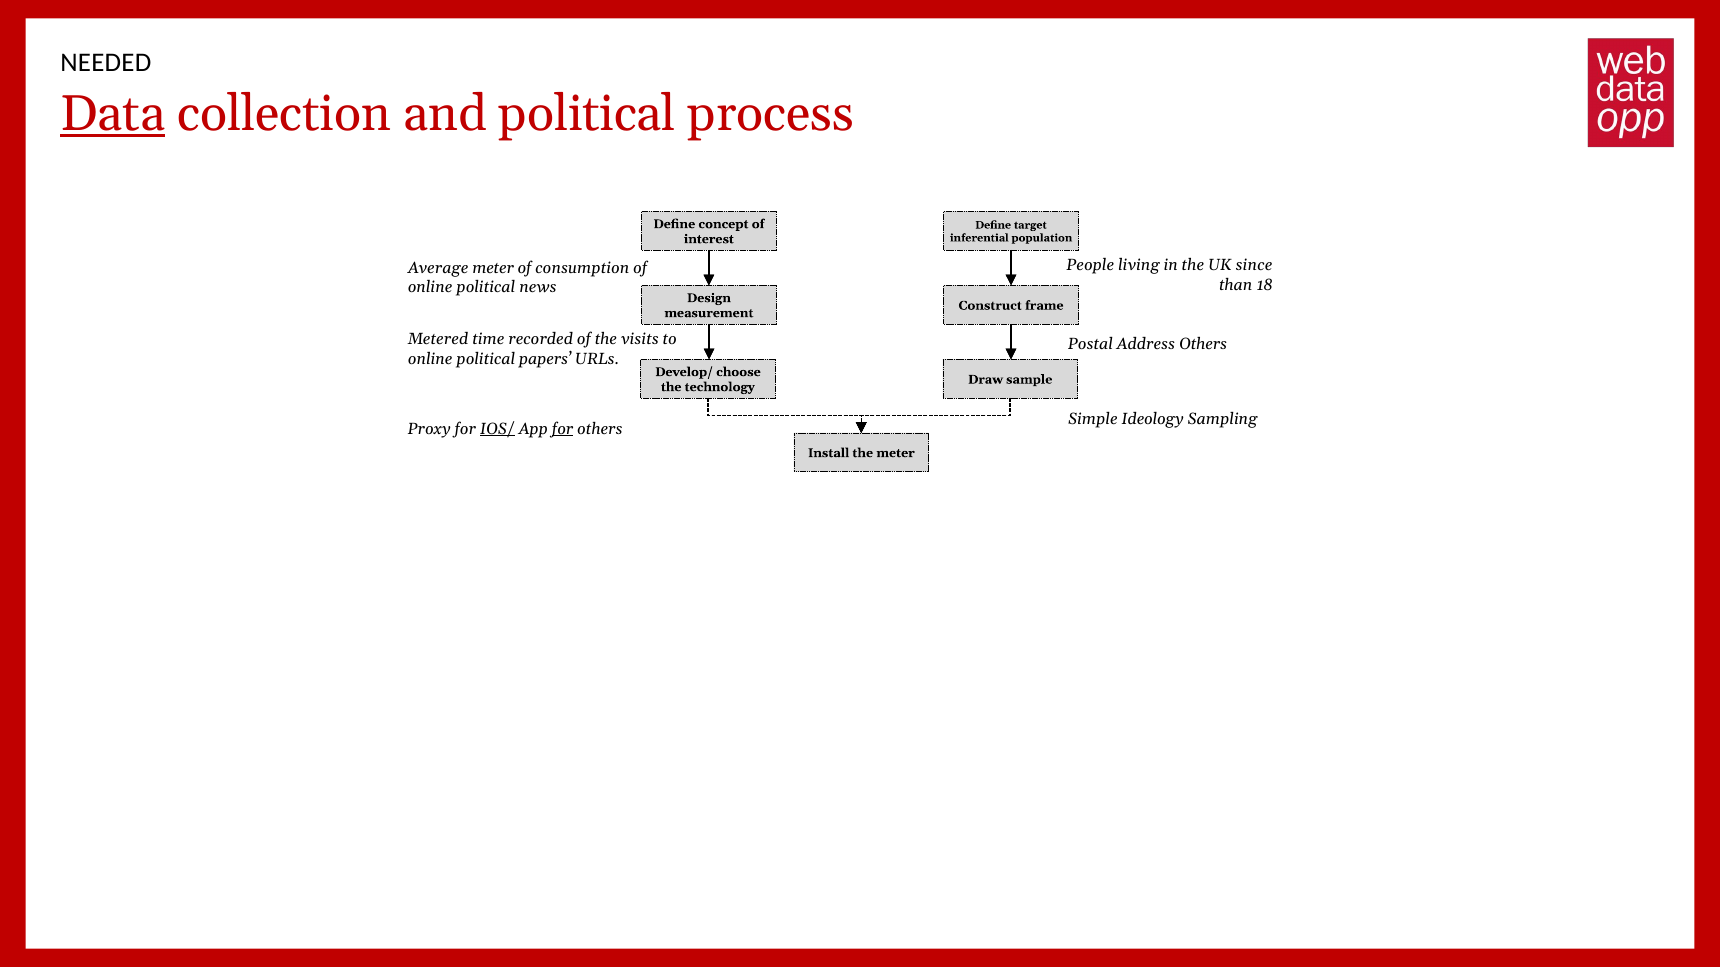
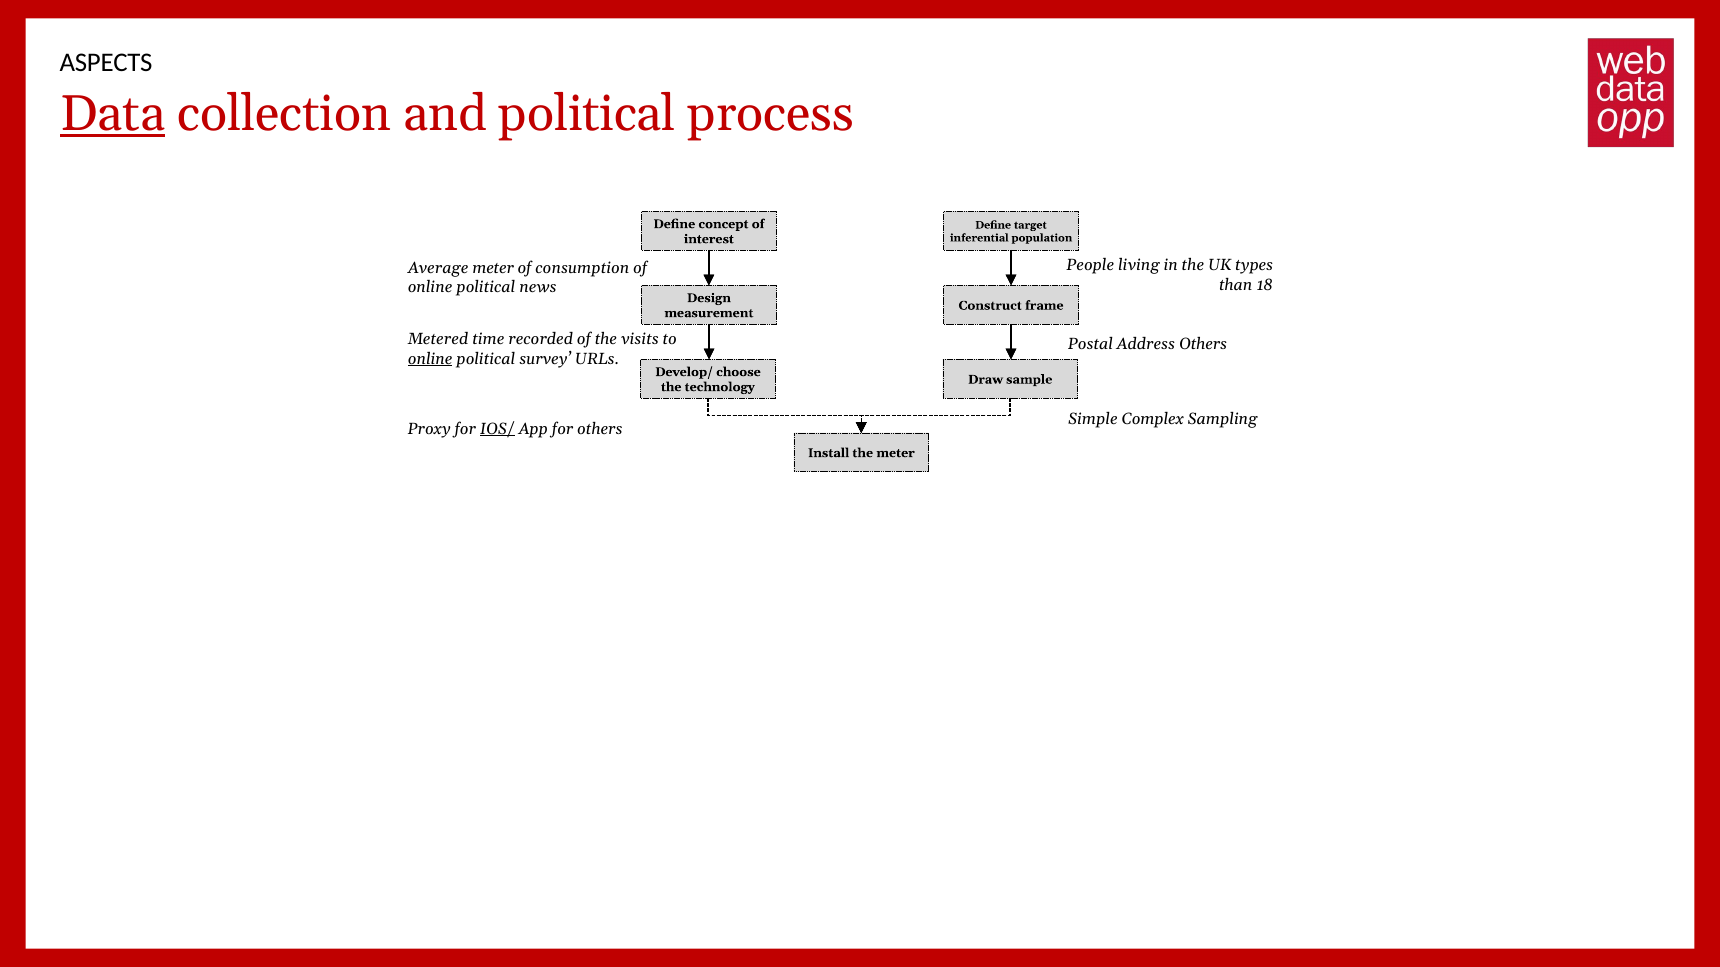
NEEDED: NEEDED -> ASPECTS (106, 62)
since: since -> types (1254, 266)
online underline: none -> present (430, 359)
papers: papers -> survey (545, 359)
Ideology: Ideology -> Complex (1153, 419)
for underline: present -> none (563, 429)
